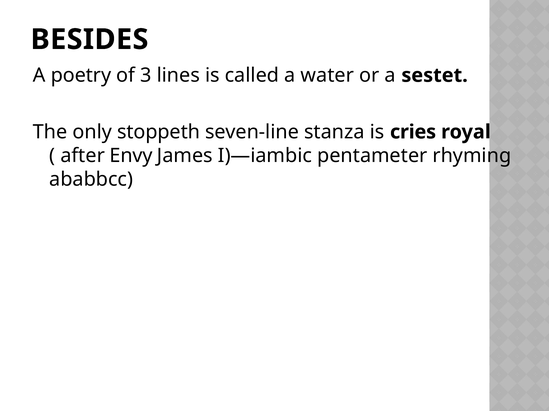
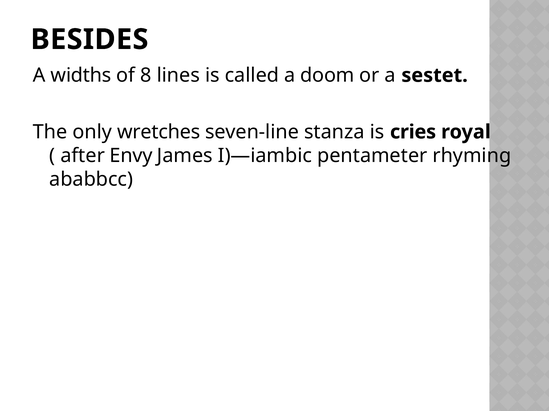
poetry: poetry -> widths (81, 75)
3: 3 -> 8 (146, 75)
water: water -> doom (327, 75)
stoppeth: stoppeth -> wretches (159, 132)
